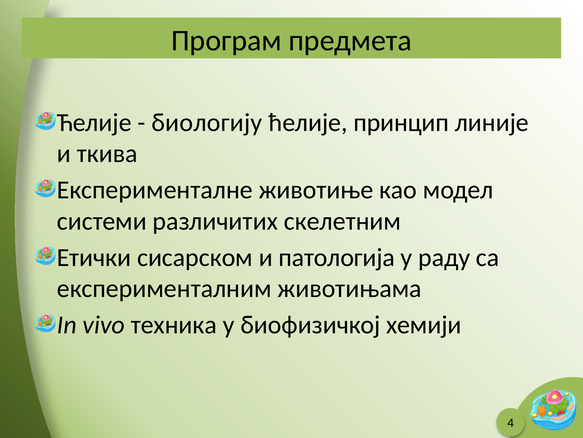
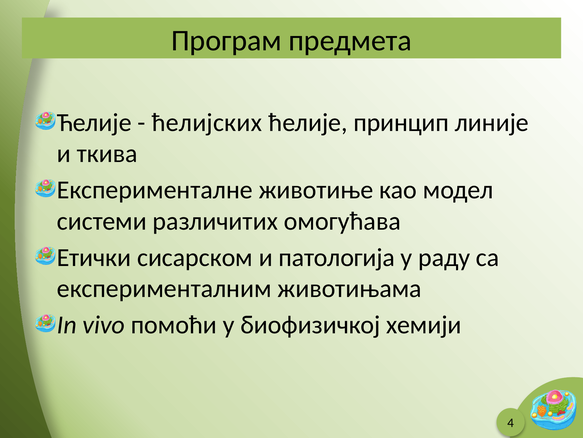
биологију: биологију -> ћелијских (207, 122)
скелетним: скелетним -> омогућава (342, 221)
техника: техника -> помоћи (174, 324)
